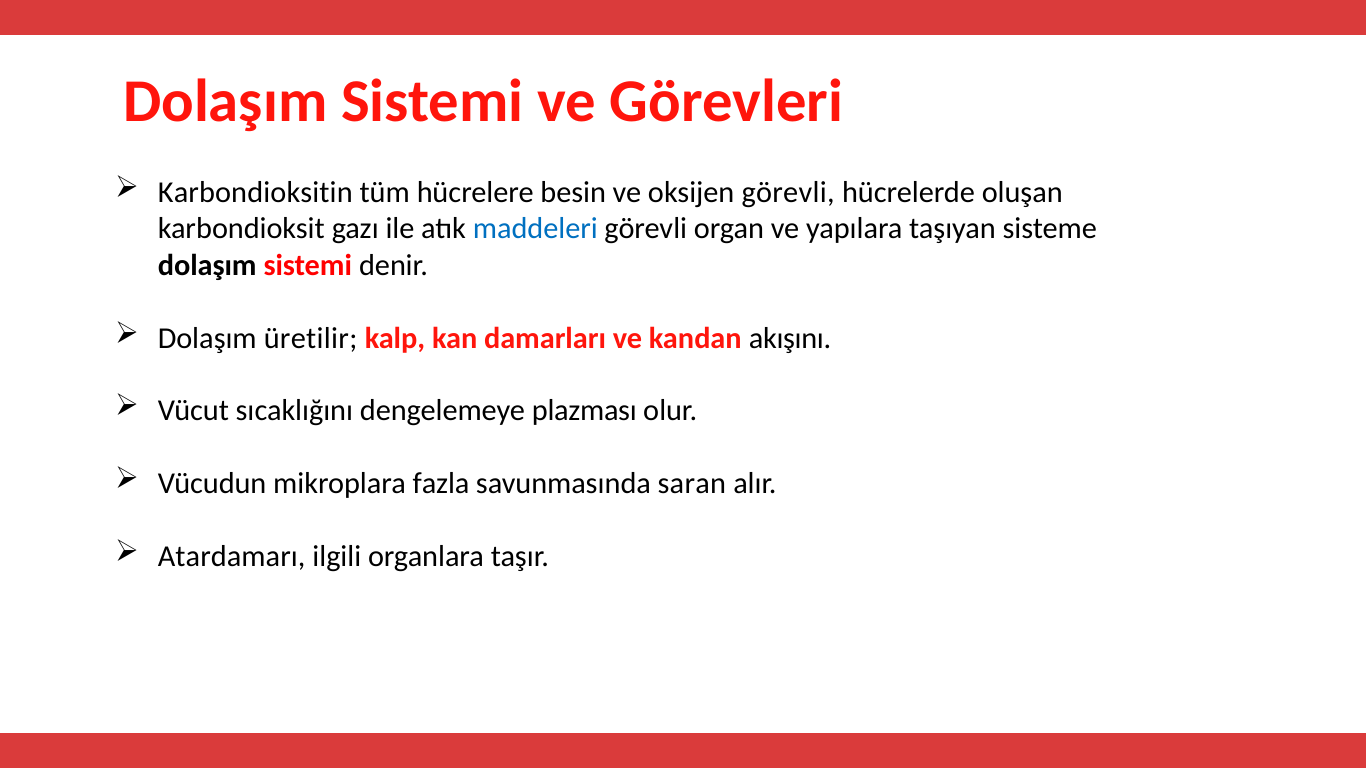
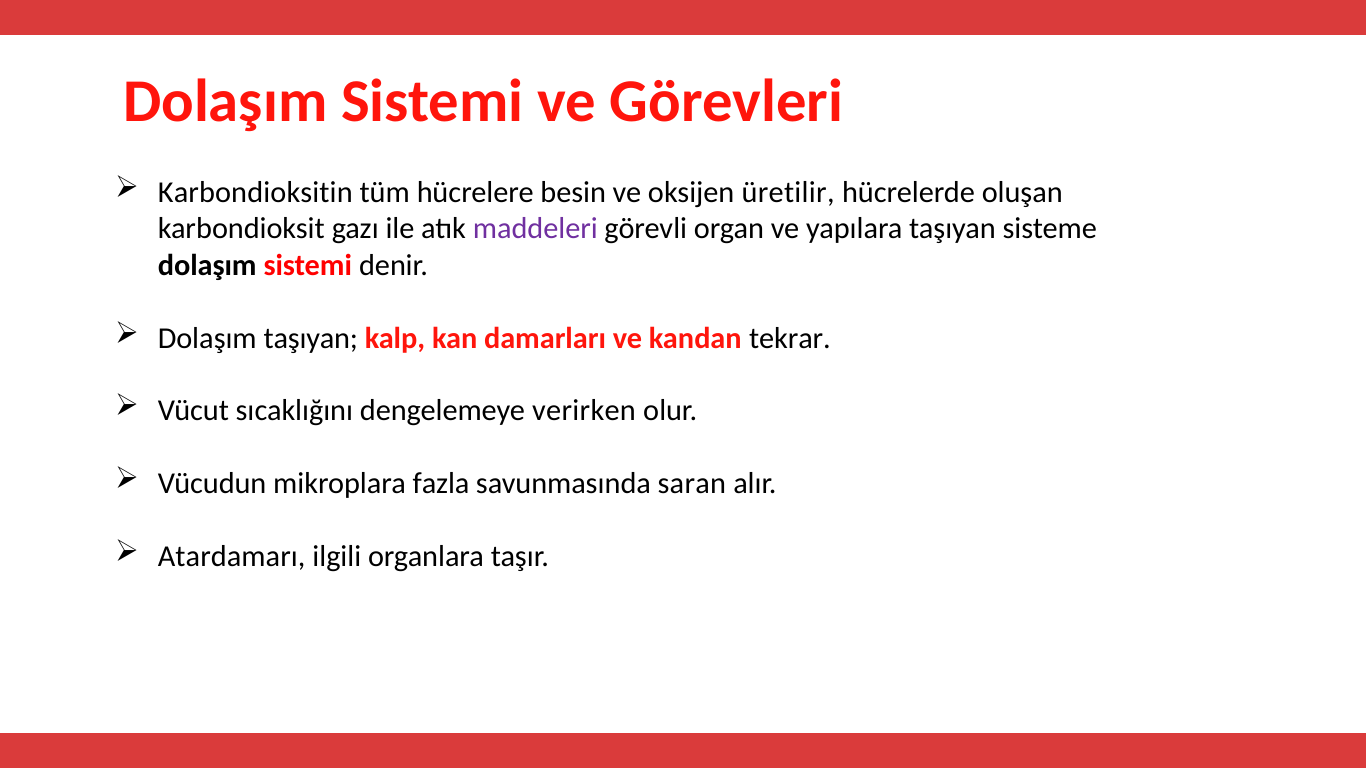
oksijen görevli: görevli -> üretilir (788, 193)
maddeleri colour: blue -> purple (535, 229)
Dolaşım üretilir: üretilir -> taşıyan (311, 338)
akışını: akışını -> tekrar (790, 338)
plazması: plazması -> verirken (584, 411)
